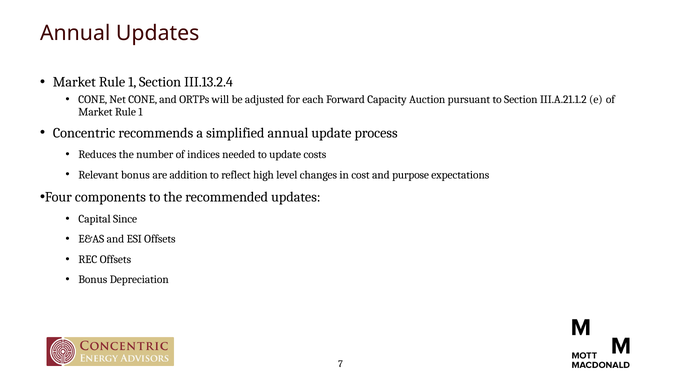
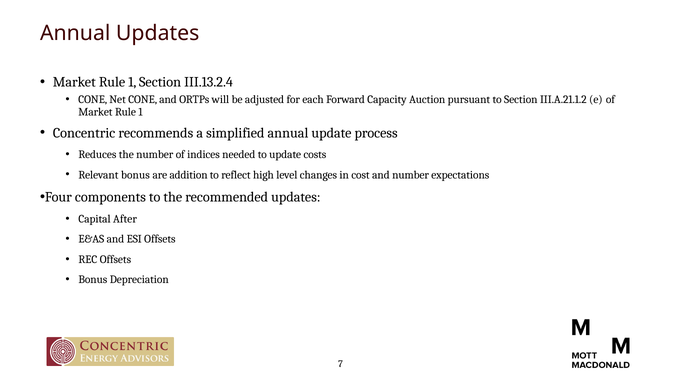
and purpose: purpose -> number (411, 175)
Since: Since -> After (125, 219)
